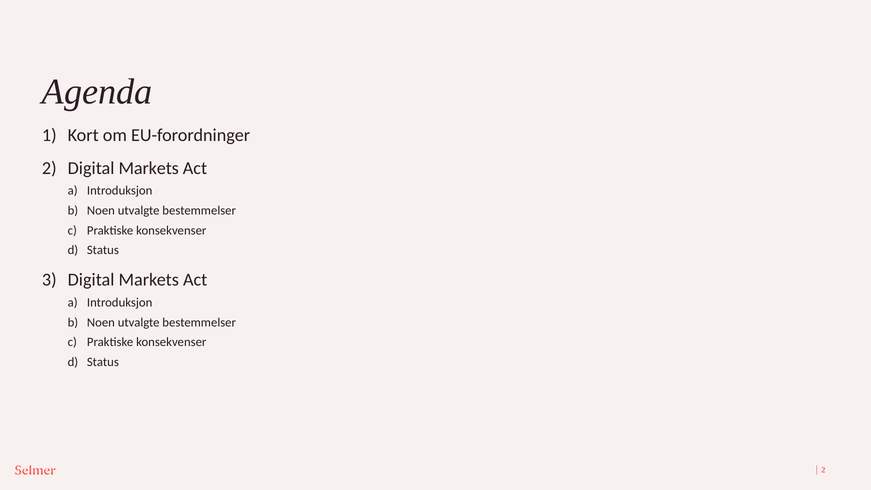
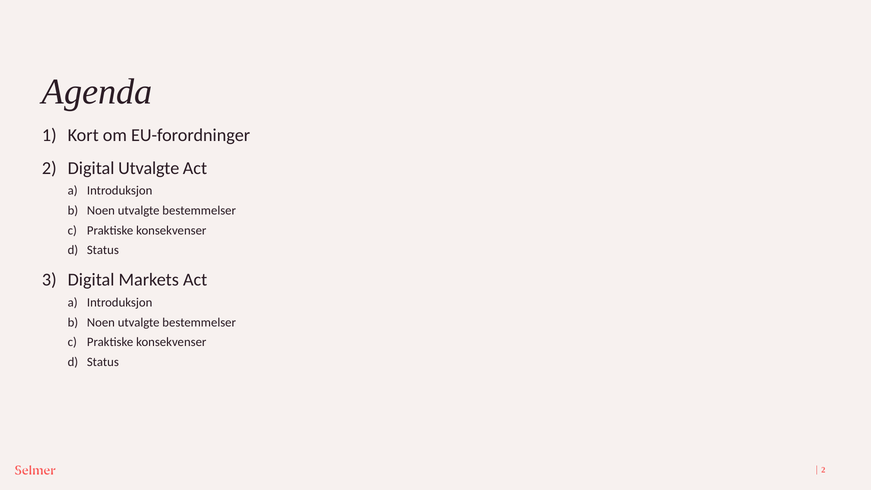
2 Digital Markets: Markets -> Utvalgte (149, 168)
